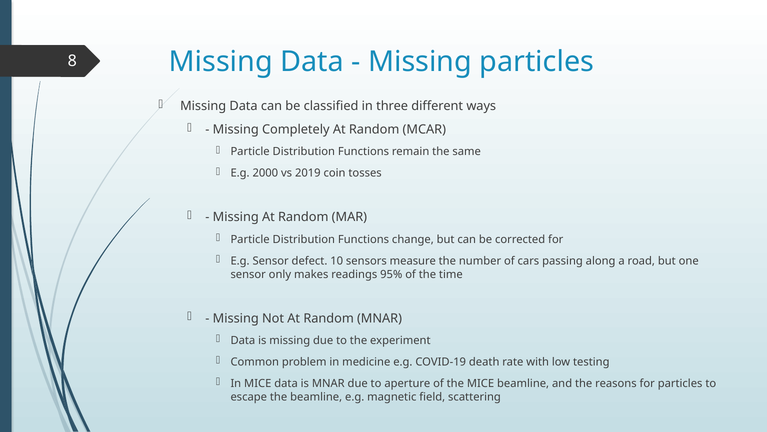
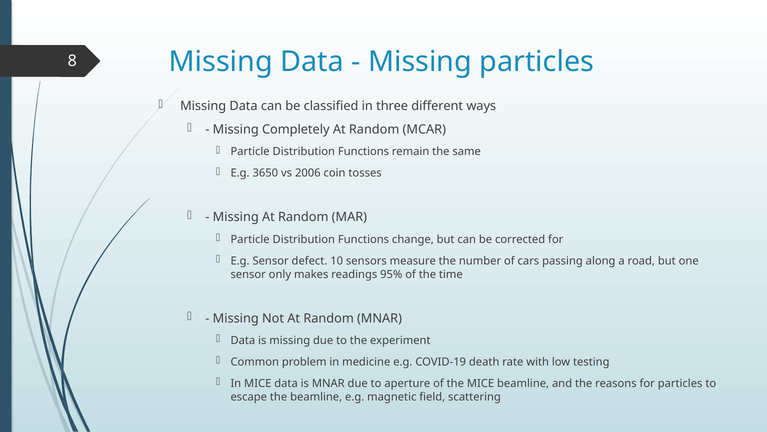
2000: 2000 -> 3650 (265, 173)
2019: 2019 -> 2006 (308, 173)
